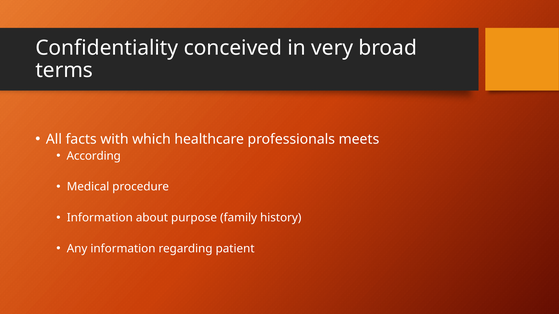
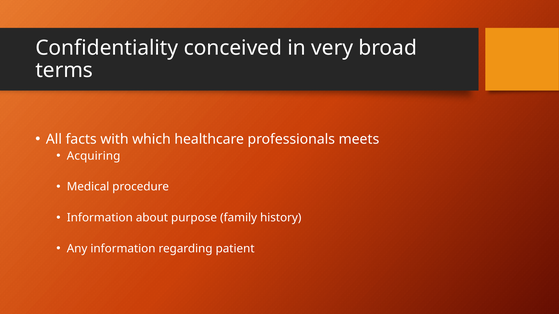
According: According -> Acquiring (94, 156)
